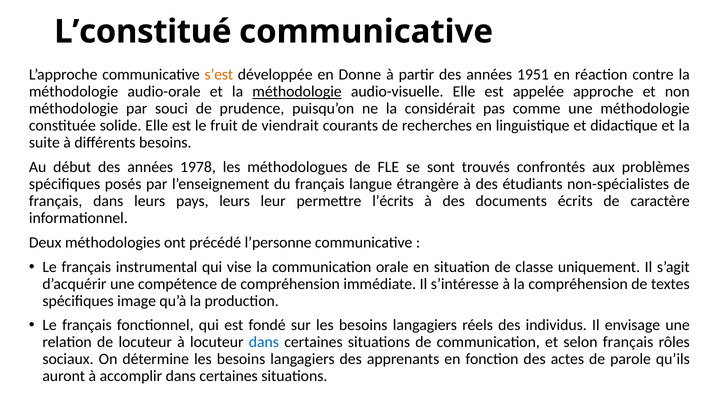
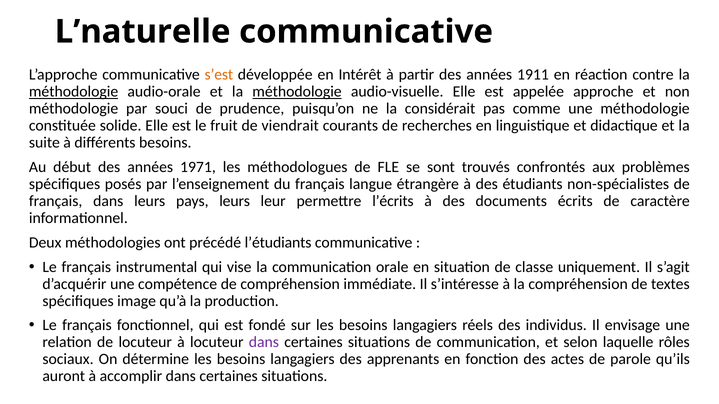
L’constitué: L’constitué -> L’naturelle (143, 32)
Donne: Donne -> Intérêt (360, 75)
1951: 1951 -> 1911 (533, 75)
méthodologie underline: none -> present (74, 92)
1978: 1978 -> 1971 (198, 167)
l’personne: l’personne -> l’étudiants (278, 243)
dans colour: blue -> purple (264, 343)
selon français: français -> laquelle (628, 343)
